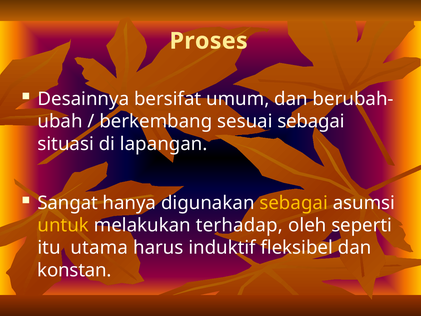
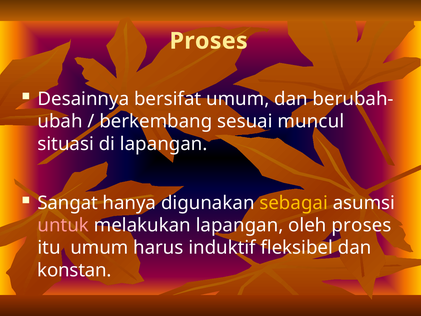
sesuai sebagai: sebagai -> muncul (311, 121)
untuk colour: yellow -> pink (63, 225)
melakukan terhadap: terhadap -> lapangan (240, 225)
oleh seperti: seperti -> proses (362, 225)
itu utama: utama -> umum (99, 248)
